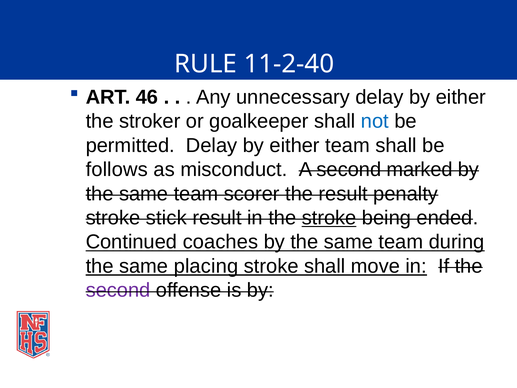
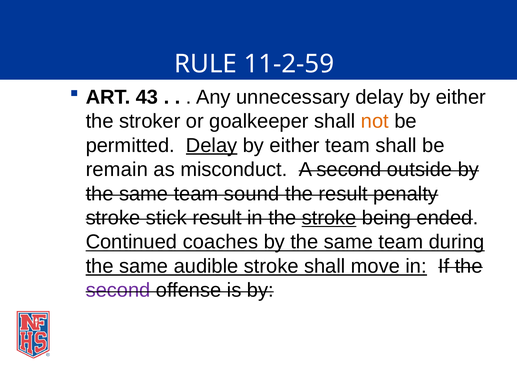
11-2-40: 11-2-40 -> 11-2-59 (289, 64)
46: 46 -> 43 (147, 97)
not colour: blue -> orange (375, 121)
Delay underline: none -> present (212, 145)
follows: follows -> remain (117, 169)
marked: marked -> outside (419, 169)
scorer: scorer -> sound (252, 194)
placing: placing -> audible (206, 266)
